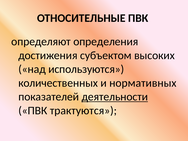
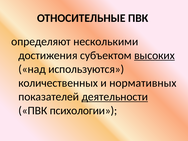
определения: определения -> несколькими (106, 42)
высоких underline: none -> present (154, 55)
трактуются: трактуются -> психологии (83, 111)
